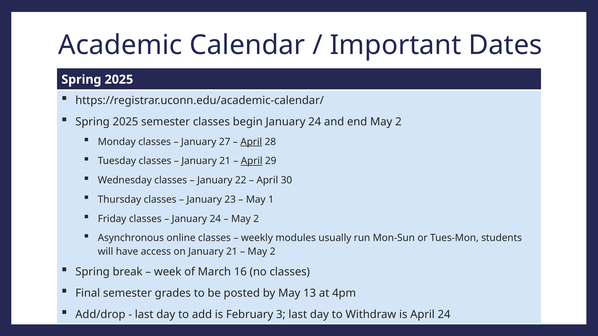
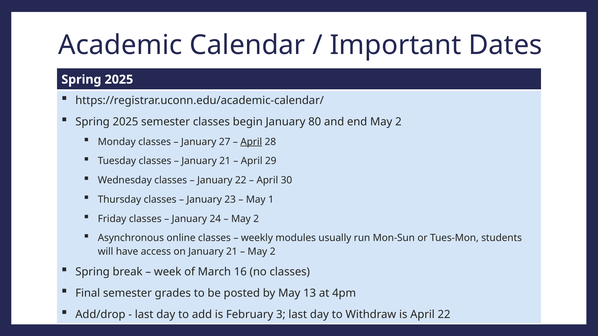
begin January 24: 24 -> 80 (315, 122)
April underline: present -> none (252, 161)
April 24: 24 -> 22 (444, 315)
